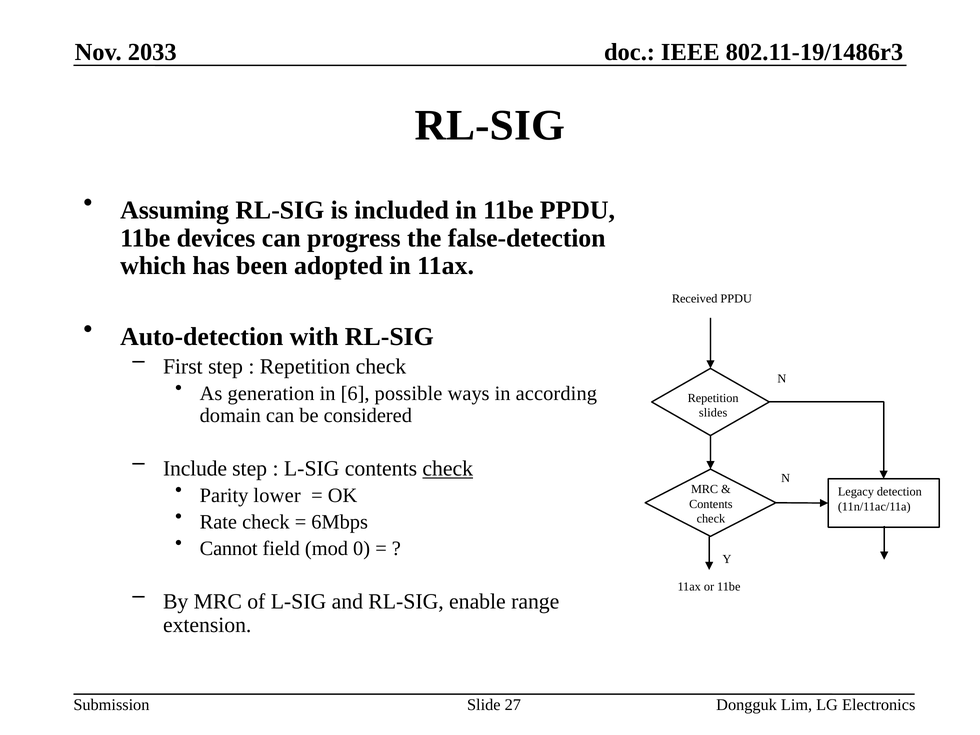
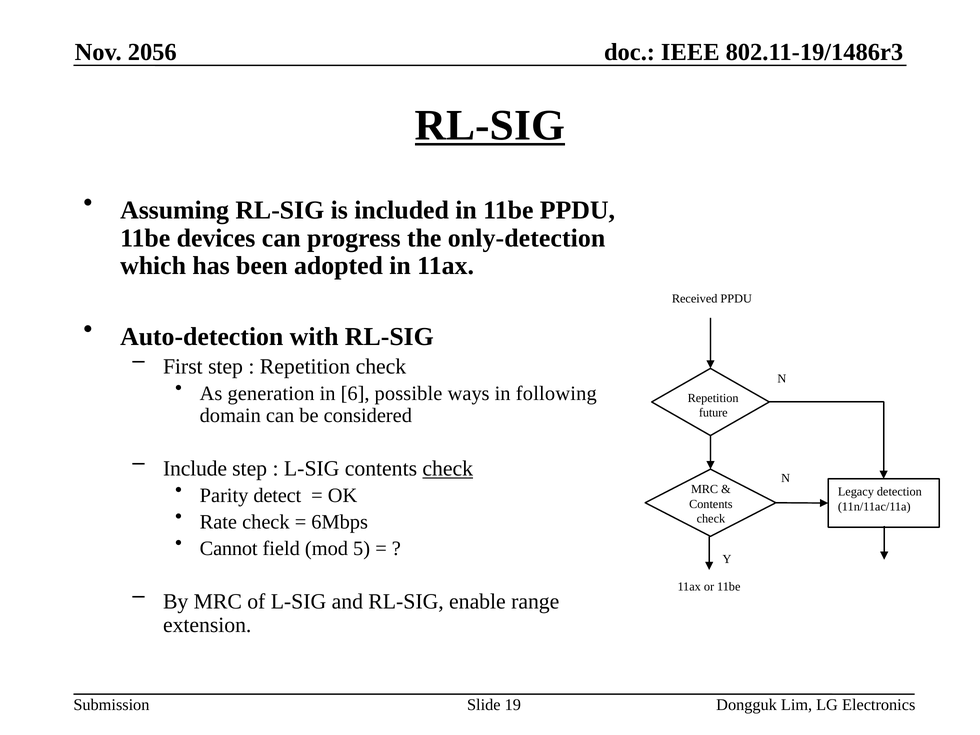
2033: 2033 -> 2056 (152, 52)
RL-SIG underline: none -> present (490, 126)
false-detection: false-detection -> only-detection (527, 238)
according: according -> following (556, 394)
slides: slides -> future (713, 413)
lower: lower -> detect (277, 496)
0: 0 -> 5 (362, 549)
27: 27 -> 19 (513, 705)
